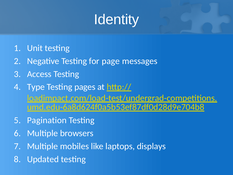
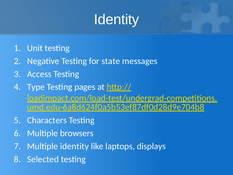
page: page -> state (111, 61)
Pagination: Pagination -> Characters (47, 120)
Multiple mobiles: mobiles -> identity (74, 146)
Updated: Updated -> Selected (43, 159)
